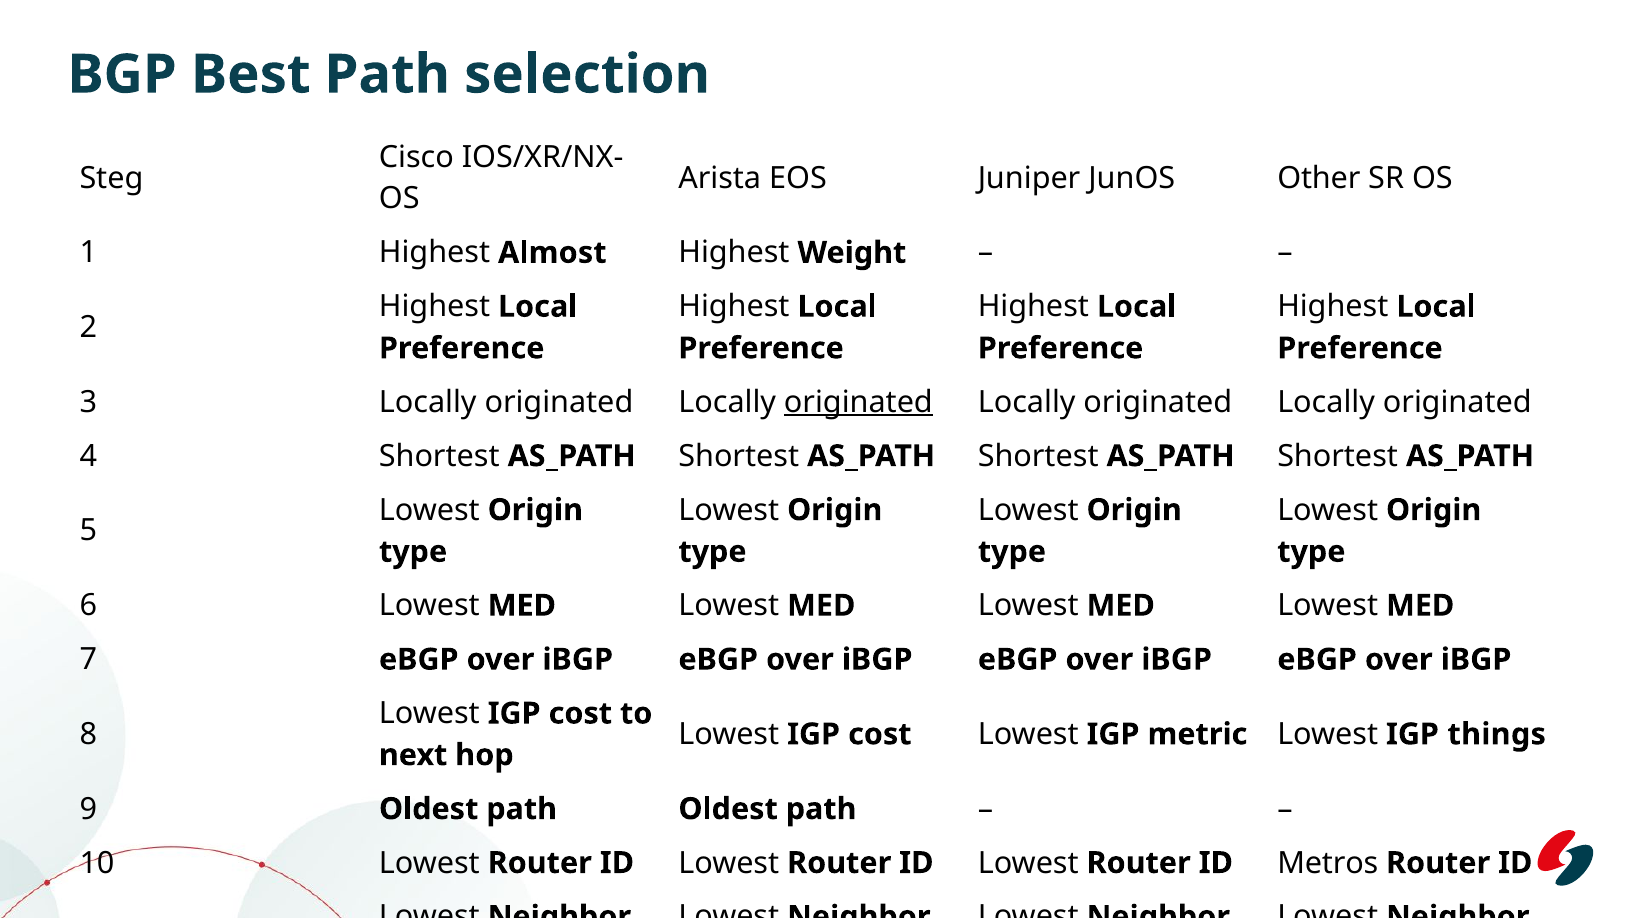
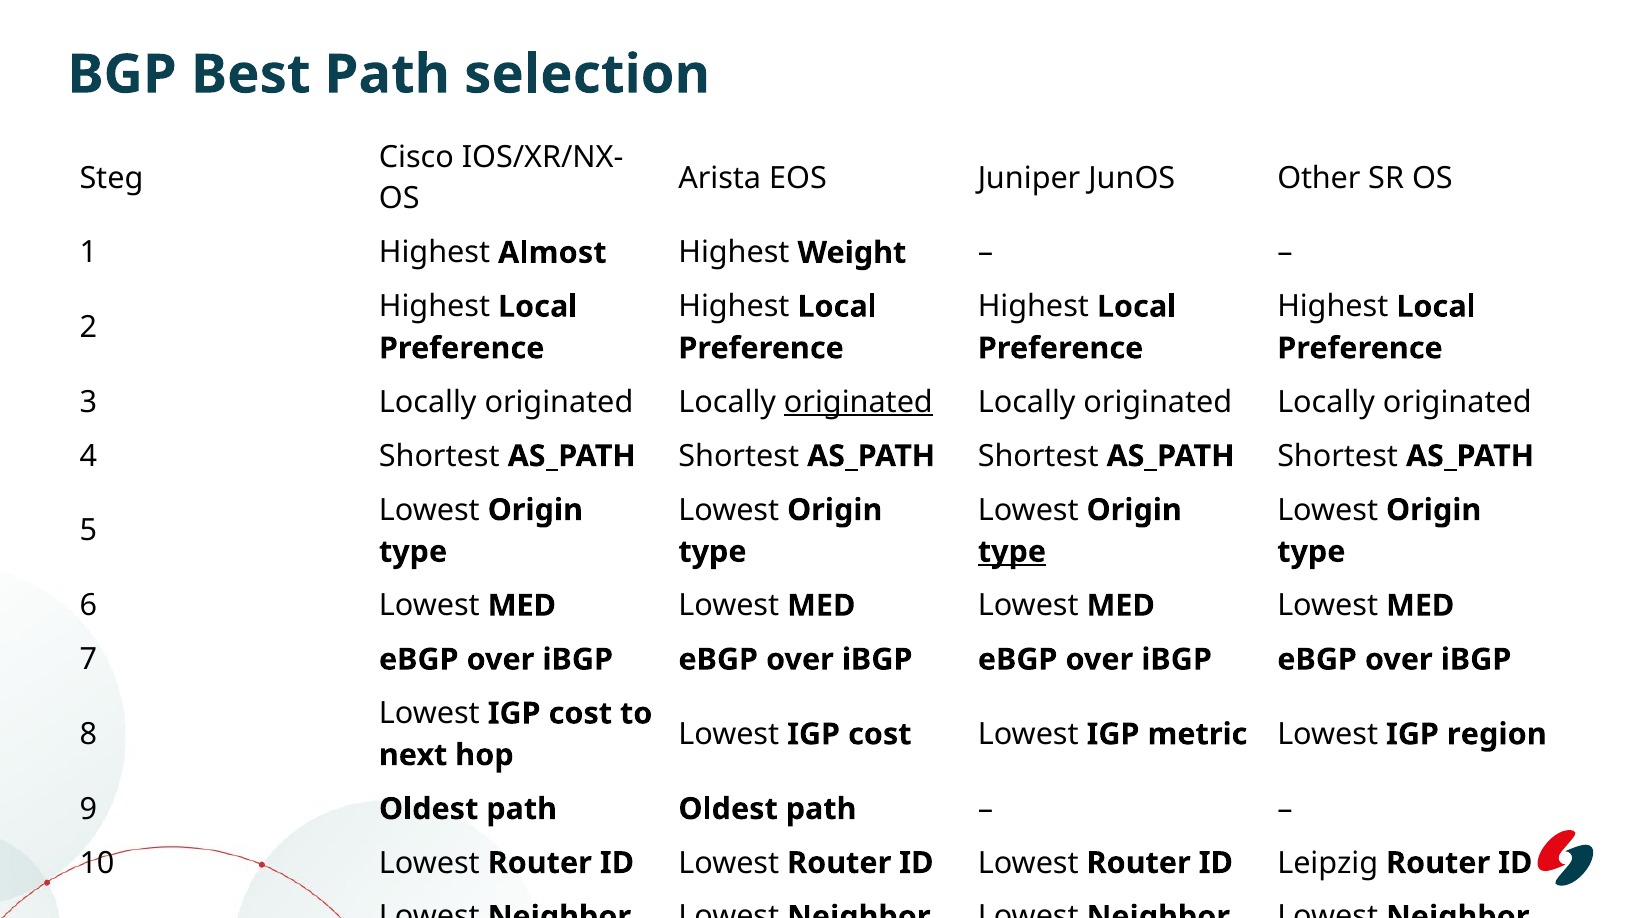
type underline: none -> present (1012, 552)
things: things -> region (1497, 734)
Metros: Metros -> Leipzig (1328, 863)
